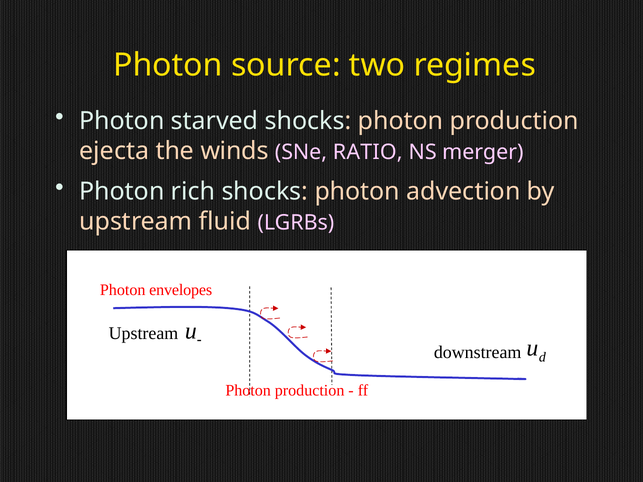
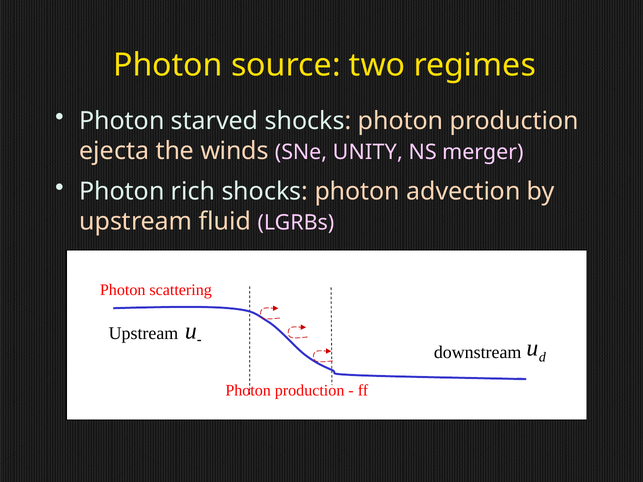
RATIO: RATIO -> UNITY (368, 152)
envelopes: envelopes -> scattering (181, 290)
